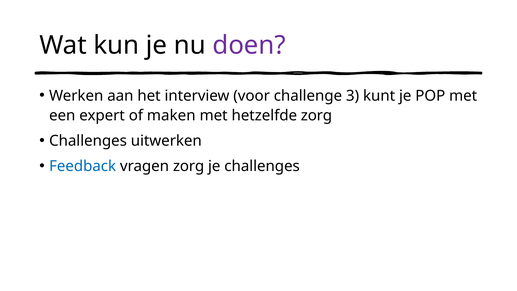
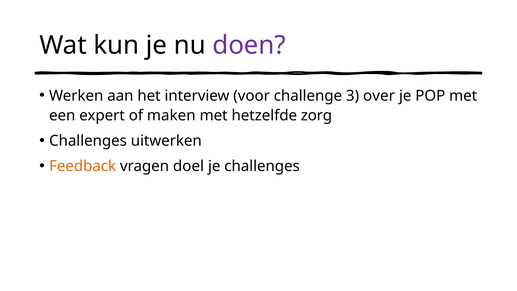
kunt: kunt -> over (379, 96)
Feedback colour: blue -> orange (83, 166)
vragen zorg: zorg -> doel (188, 166)
